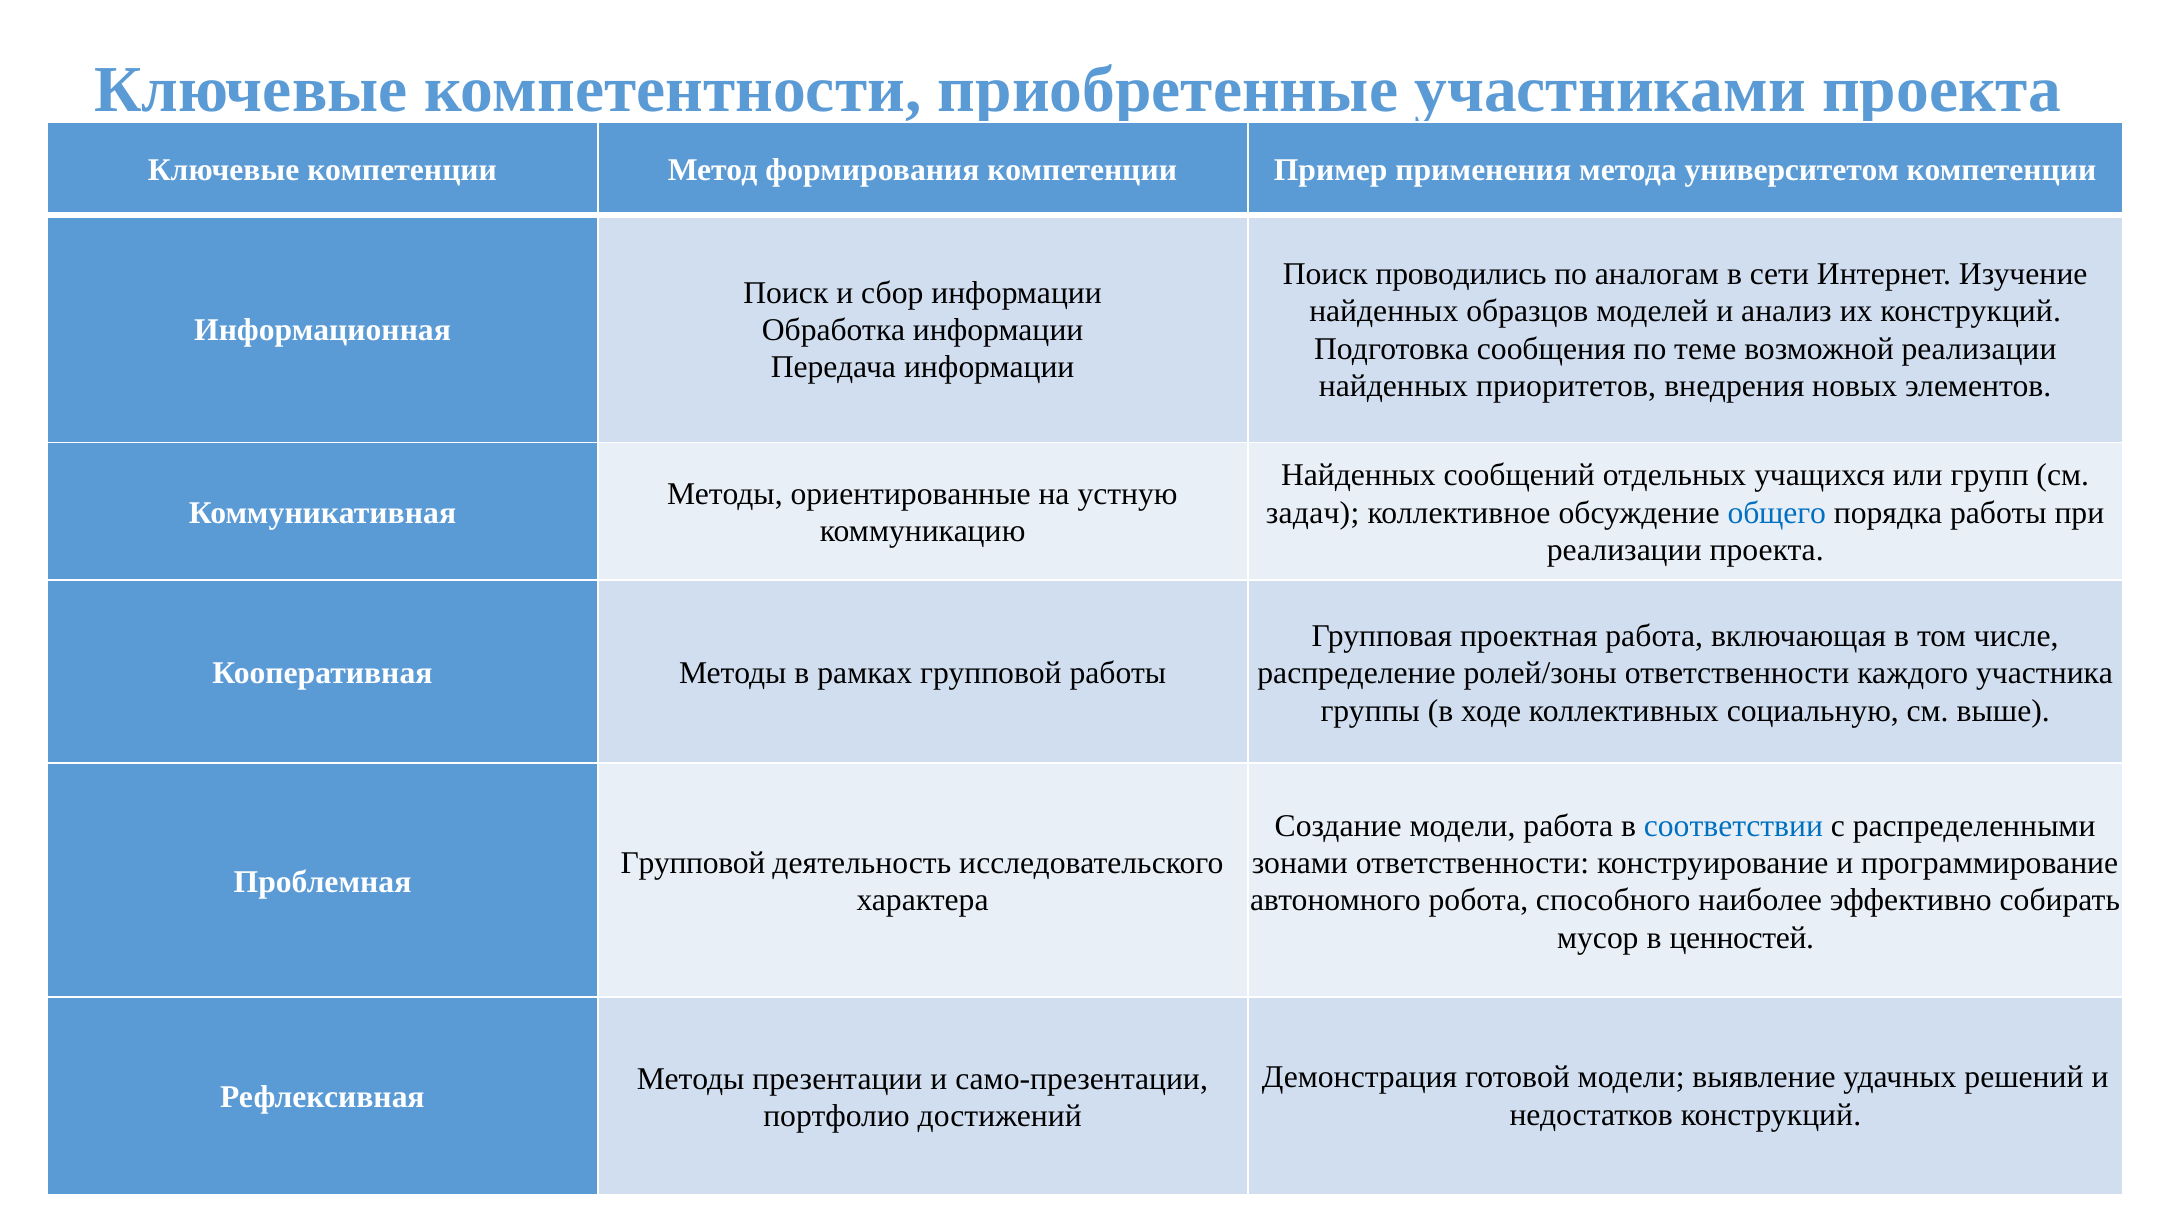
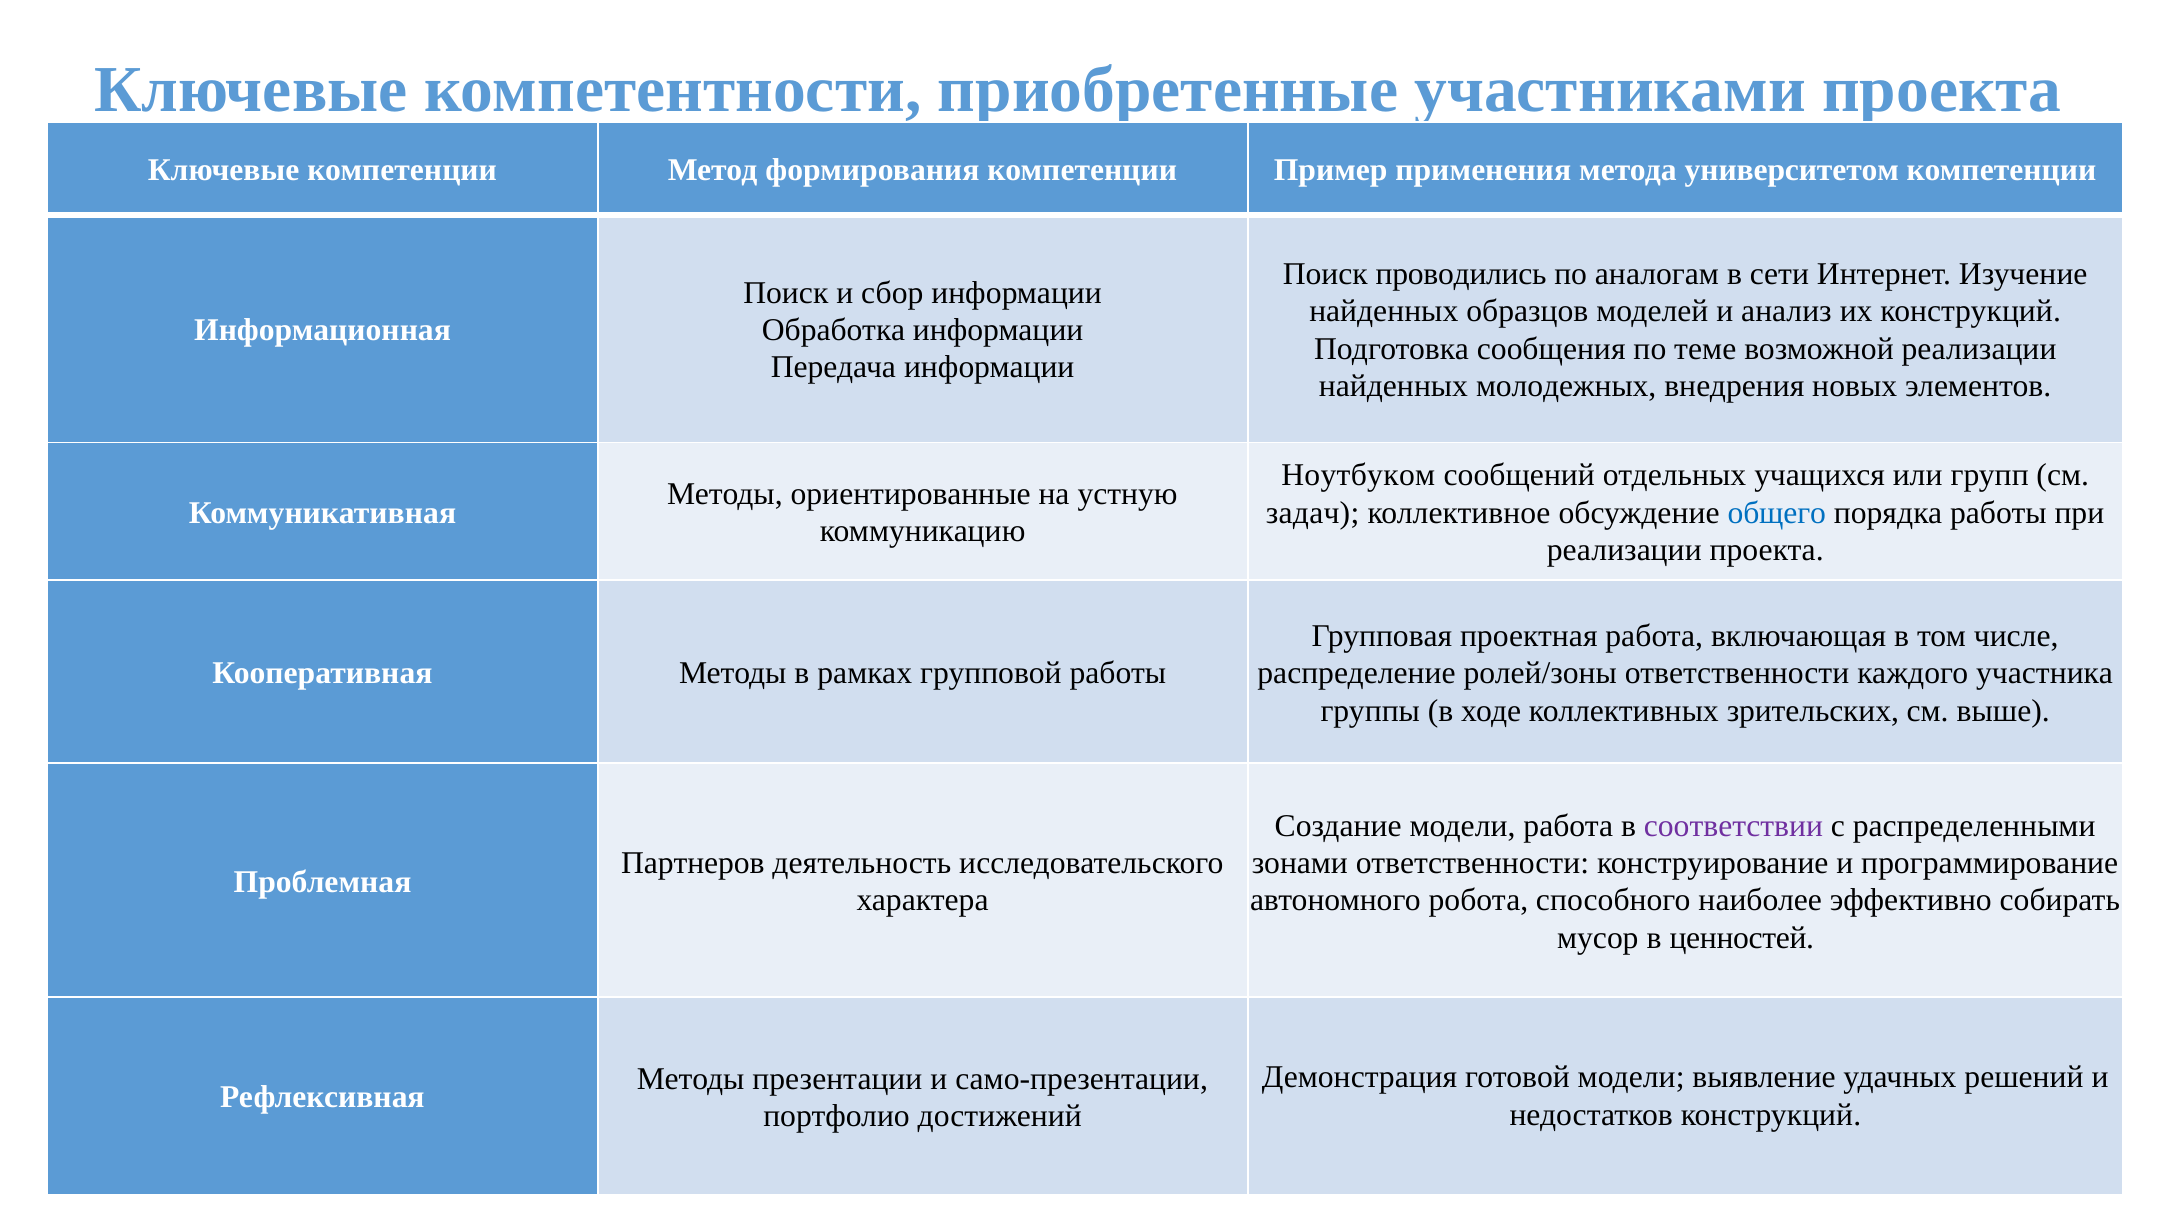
приоритетов: приоритетов -> молодежных (1566, 386)
Найденных: Найденных -> Ноутбуком (1358, 475)
социальную: социальную -> зрительских (1813, 711)
соответствии colour: blue -> purple (1733, 826)
Групповой: Групповой -> Партнеров (693, 863)
